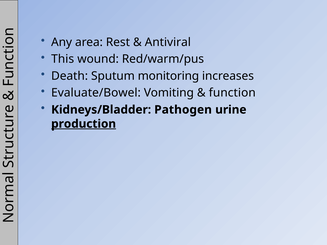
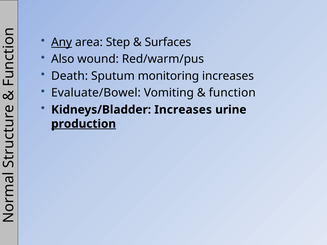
Any underline: none -> present (62, 42)
Rest: Rest -> Step (118, 42)
Antiviral: Antiviral -> Surfaces (168, 42)
This: This -> Also (63, 59)
Kidneys/Bladder Pathogen: Pathogen -> Increases (183, 110)
